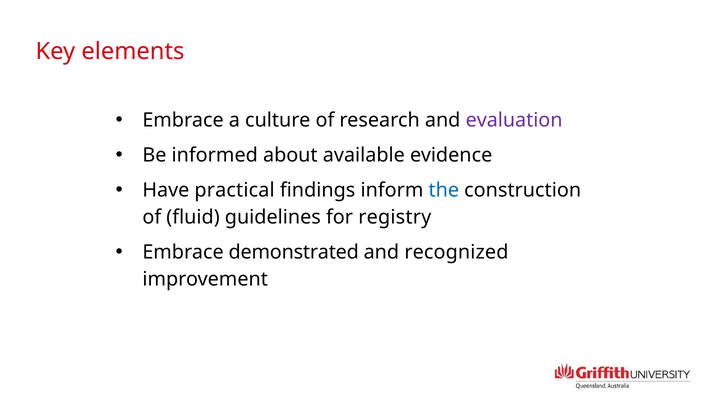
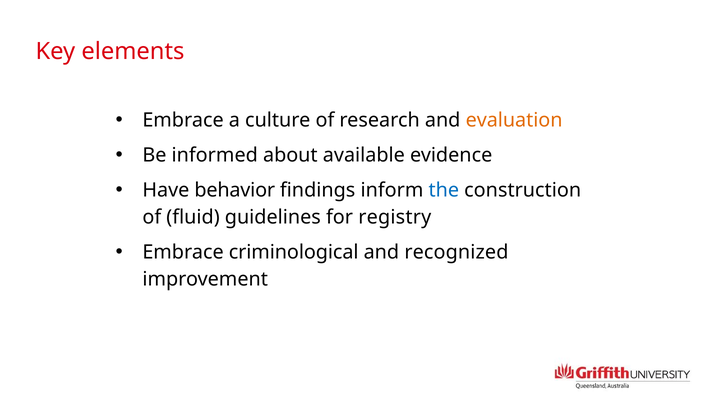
evaluation colour: purple -> orange (514, 120)
practical: practical -> behavior (235, 190)
demonstrated: demonstrated -> criminological (294, 252)
